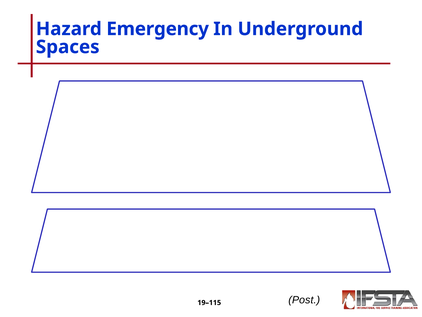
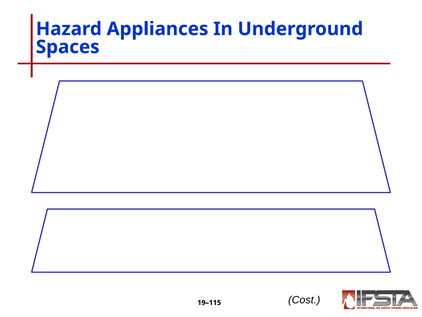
Emergency: Emergency -> Appliances (158, 29)
Post: Post -> Cost (304, 300)
